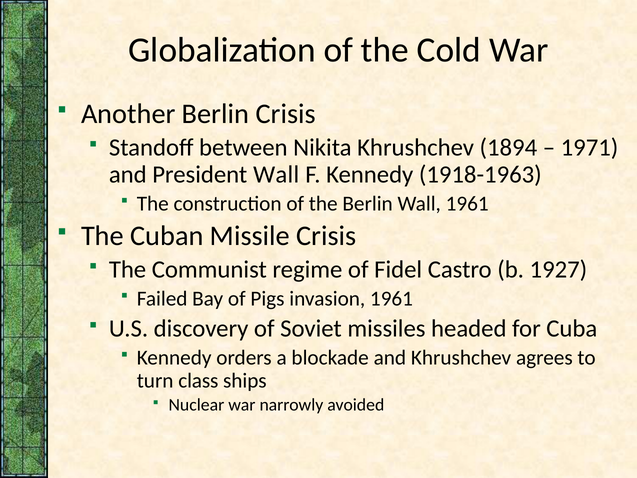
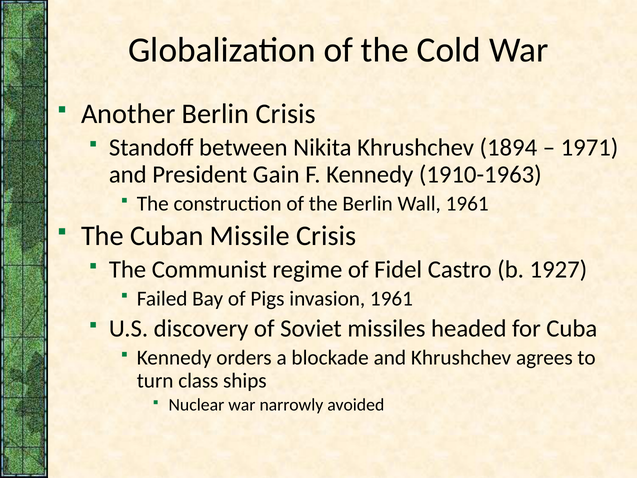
President Wall: Wall -> Gain (276, 174)
1918-1963: 1918-1963 -> 1910-1963 (480, 174)
